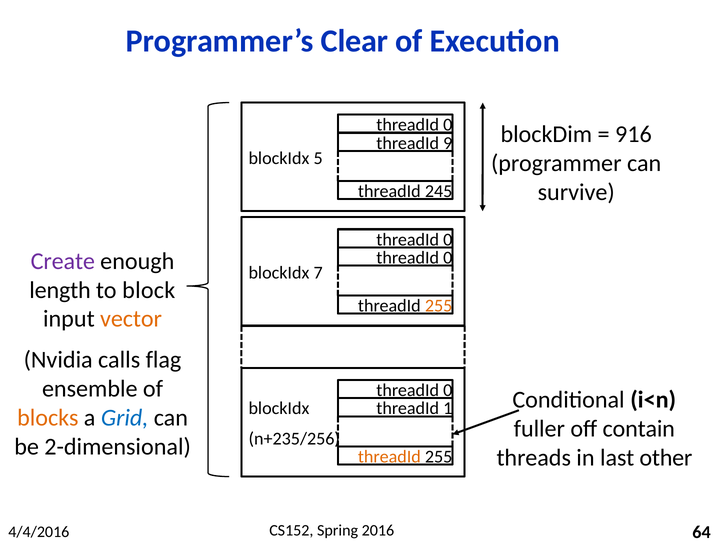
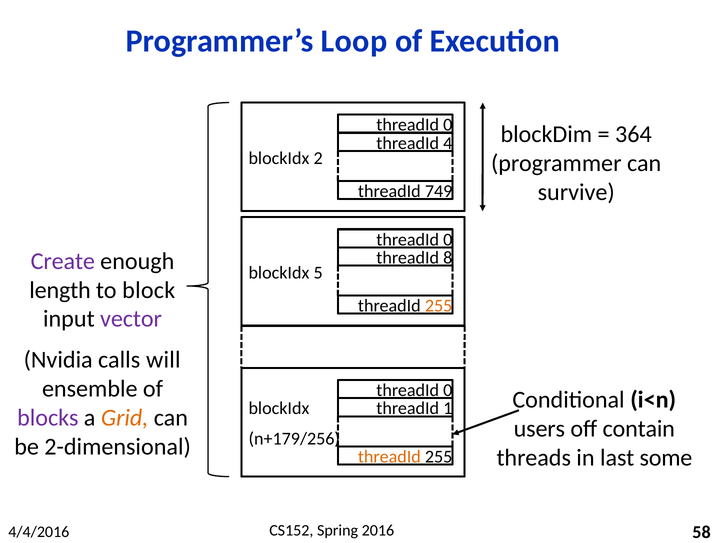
Clear: Clear -> Loop (354, 41)
916: 916 -> 364 (633, 134)
9: 9 -> 4 (448, 143)
5: 5 -> 2 (318, 158)
245: 245 -> 749 (439, 191)
0: 0 -> 8 (448, 258)
7: 7 -> 5 (318, 273)
vector colour: orange -> purple (131, 319)
flag: flag -> will (163, 360)
blocks colour: orange -> purple (48, 418)
Grid colour: blue -> orange (125, 418)
fuller: fuller -> users (539, 429)
n+235/256: n+235/256 -> n+179/256 (294, 439)
other: other -> some (666, 458)
64: 64 -> 58 (702, 532)
